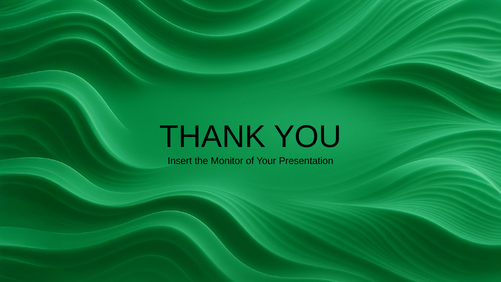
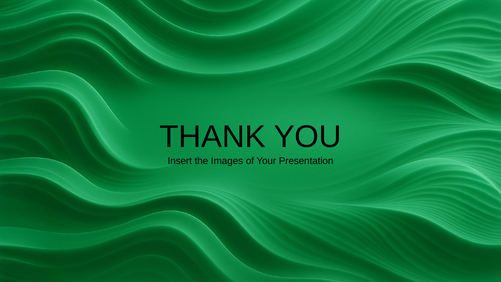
Monitor: Monitor -> Images (227, 161)
